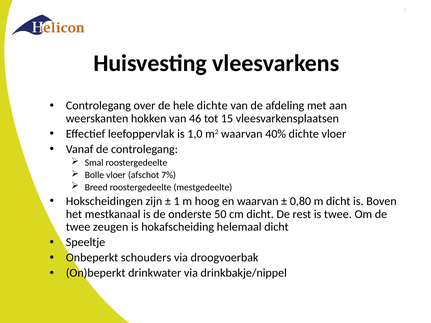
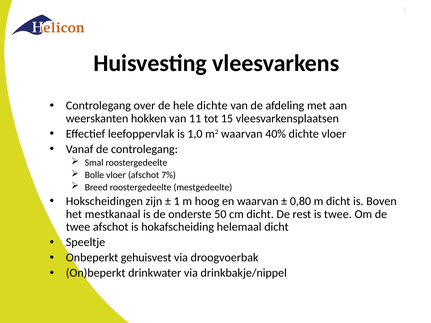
46: 46 -> 11 (195, 119)
twee zeugen: zeugen -> afschot (111, 227)
schouders: schouders -> gehuisvest (146, 258)
